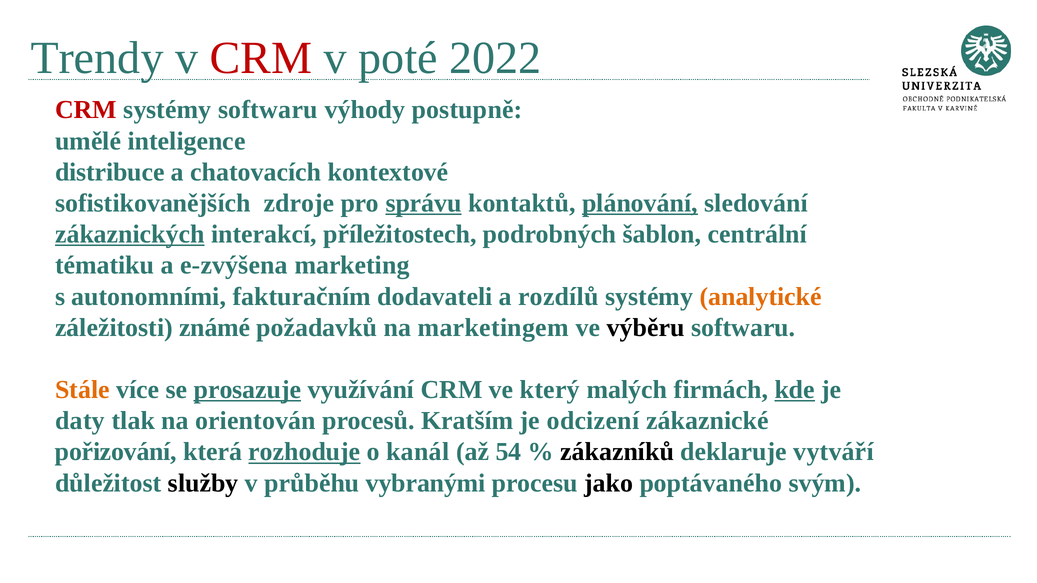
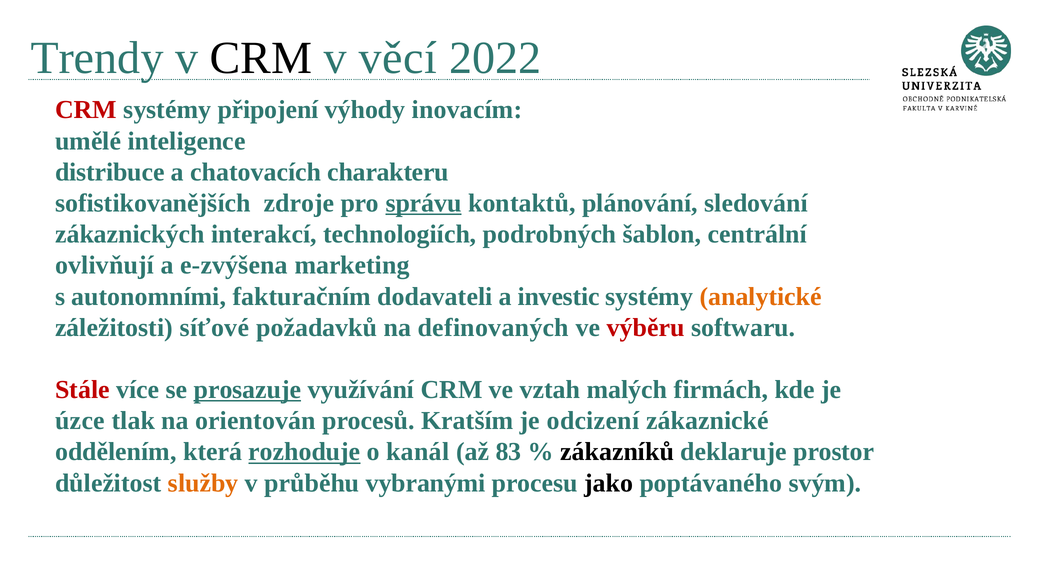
CRM colour: red -> black (261, 58)
poté: poté -> věcí (398, 58)
systémy softwaru: softwaru -> připojení (268, 110)
postupně: postupně -> inovacím (467, 110)
kontextové: kontextové -> charakteru (388, 172)
plánování underline: present -> none (640, 203)
zákaznických underline: present -> none (130, 234)
příležitostech: příležitostech -> technologiích (400, 234)
tématiku: tématiku -> ovlivňují (105, 266)
rozdílů: rozdílů -> investic (559, 297)
známé: známé -> síťové (214, 328)
marketingem: marketingem -> definovaných (493, 328)
výběru colour: black -> red (646, 328)
Stále colour: orange -> red (82, 390)
který: který -> vztah (550, 390)
kde underline: present -> none (795, 390)
daty: daty -> úzce (80, 421)
pořizování: pořizování -> oddělením (116, 452)
54: 54 -> 83 (508, 452)
vytváří: vytváří -> prostor (834, 452)
služby colour: black -> orange (203, 483)
